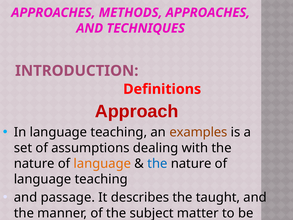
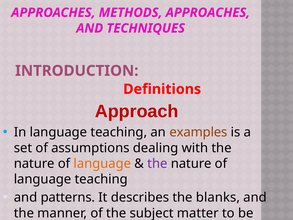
the colour: blue -> purple (157, 163)
passage: passage -> patterns (68, 197)
the taught: taught -> blanks (218, 197)
